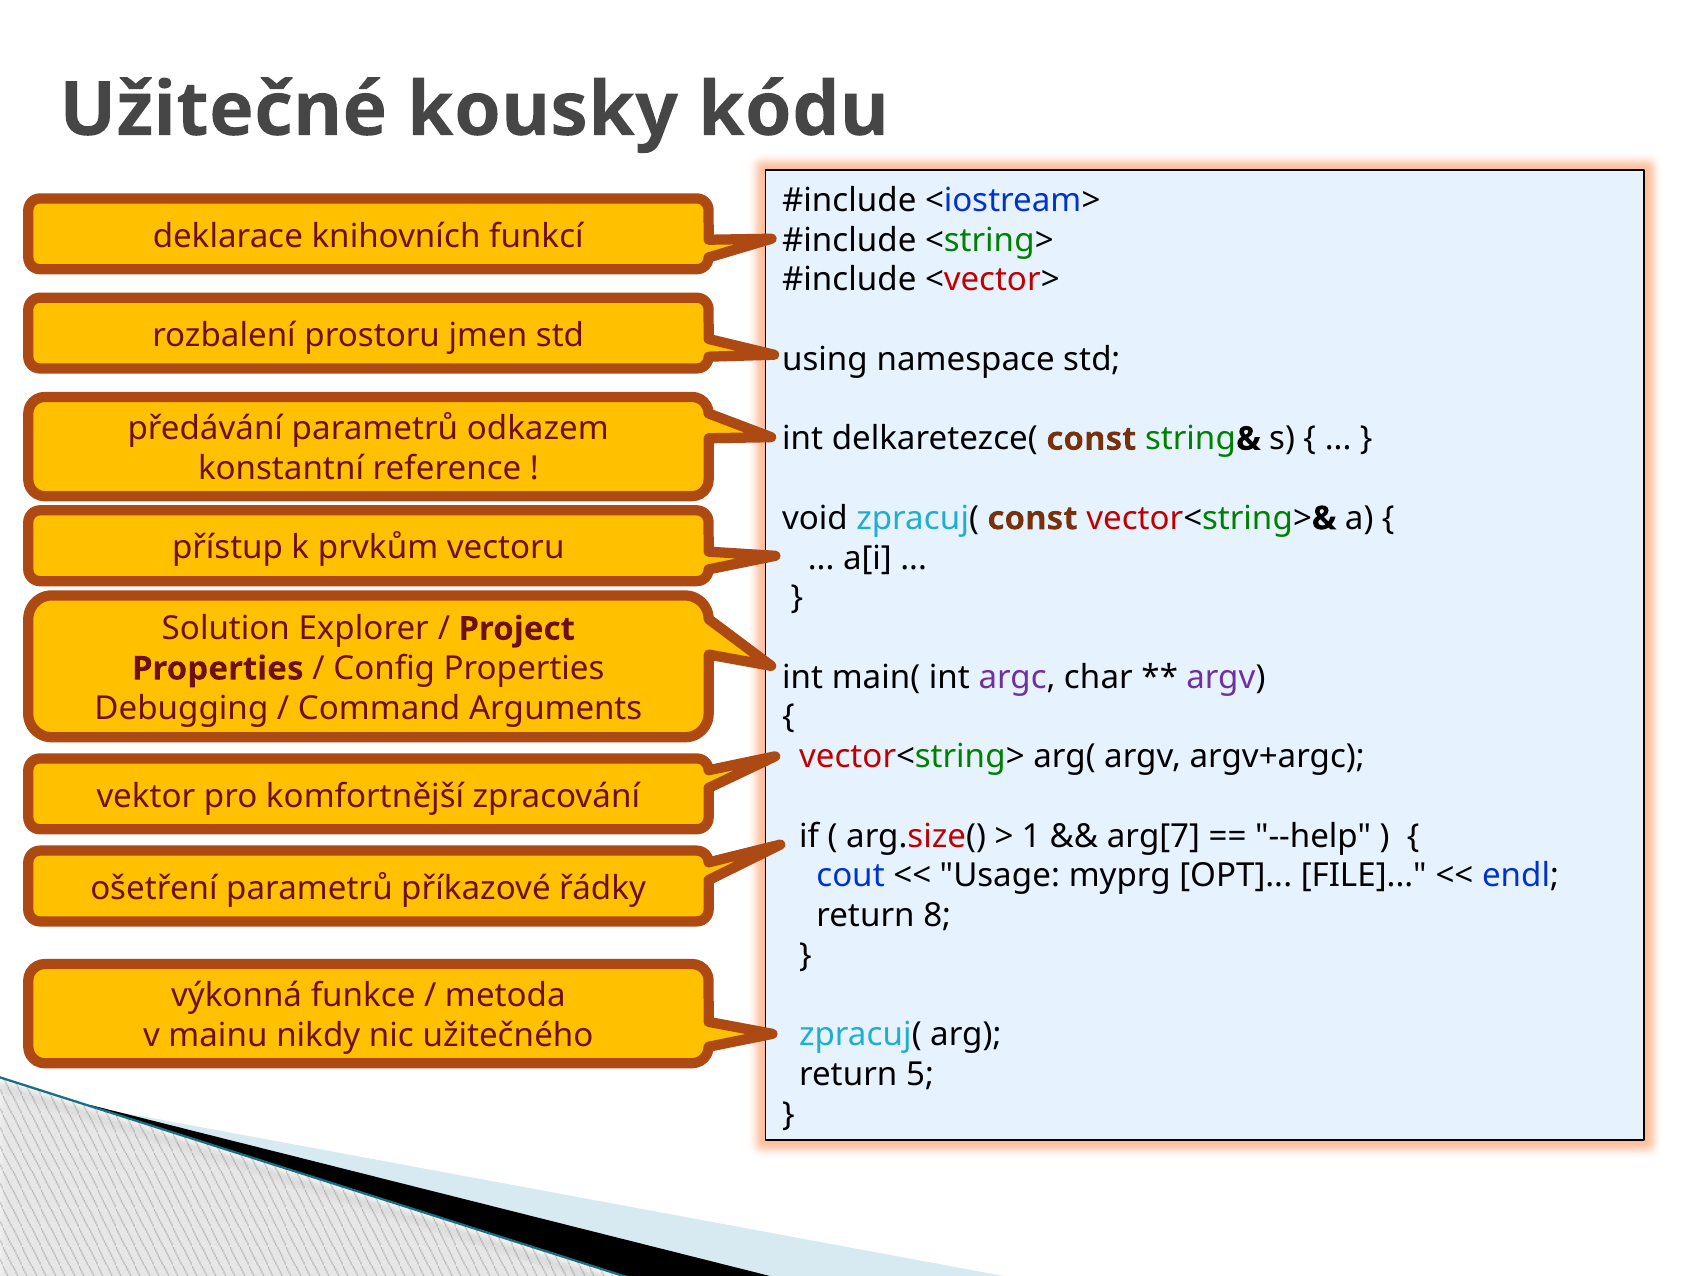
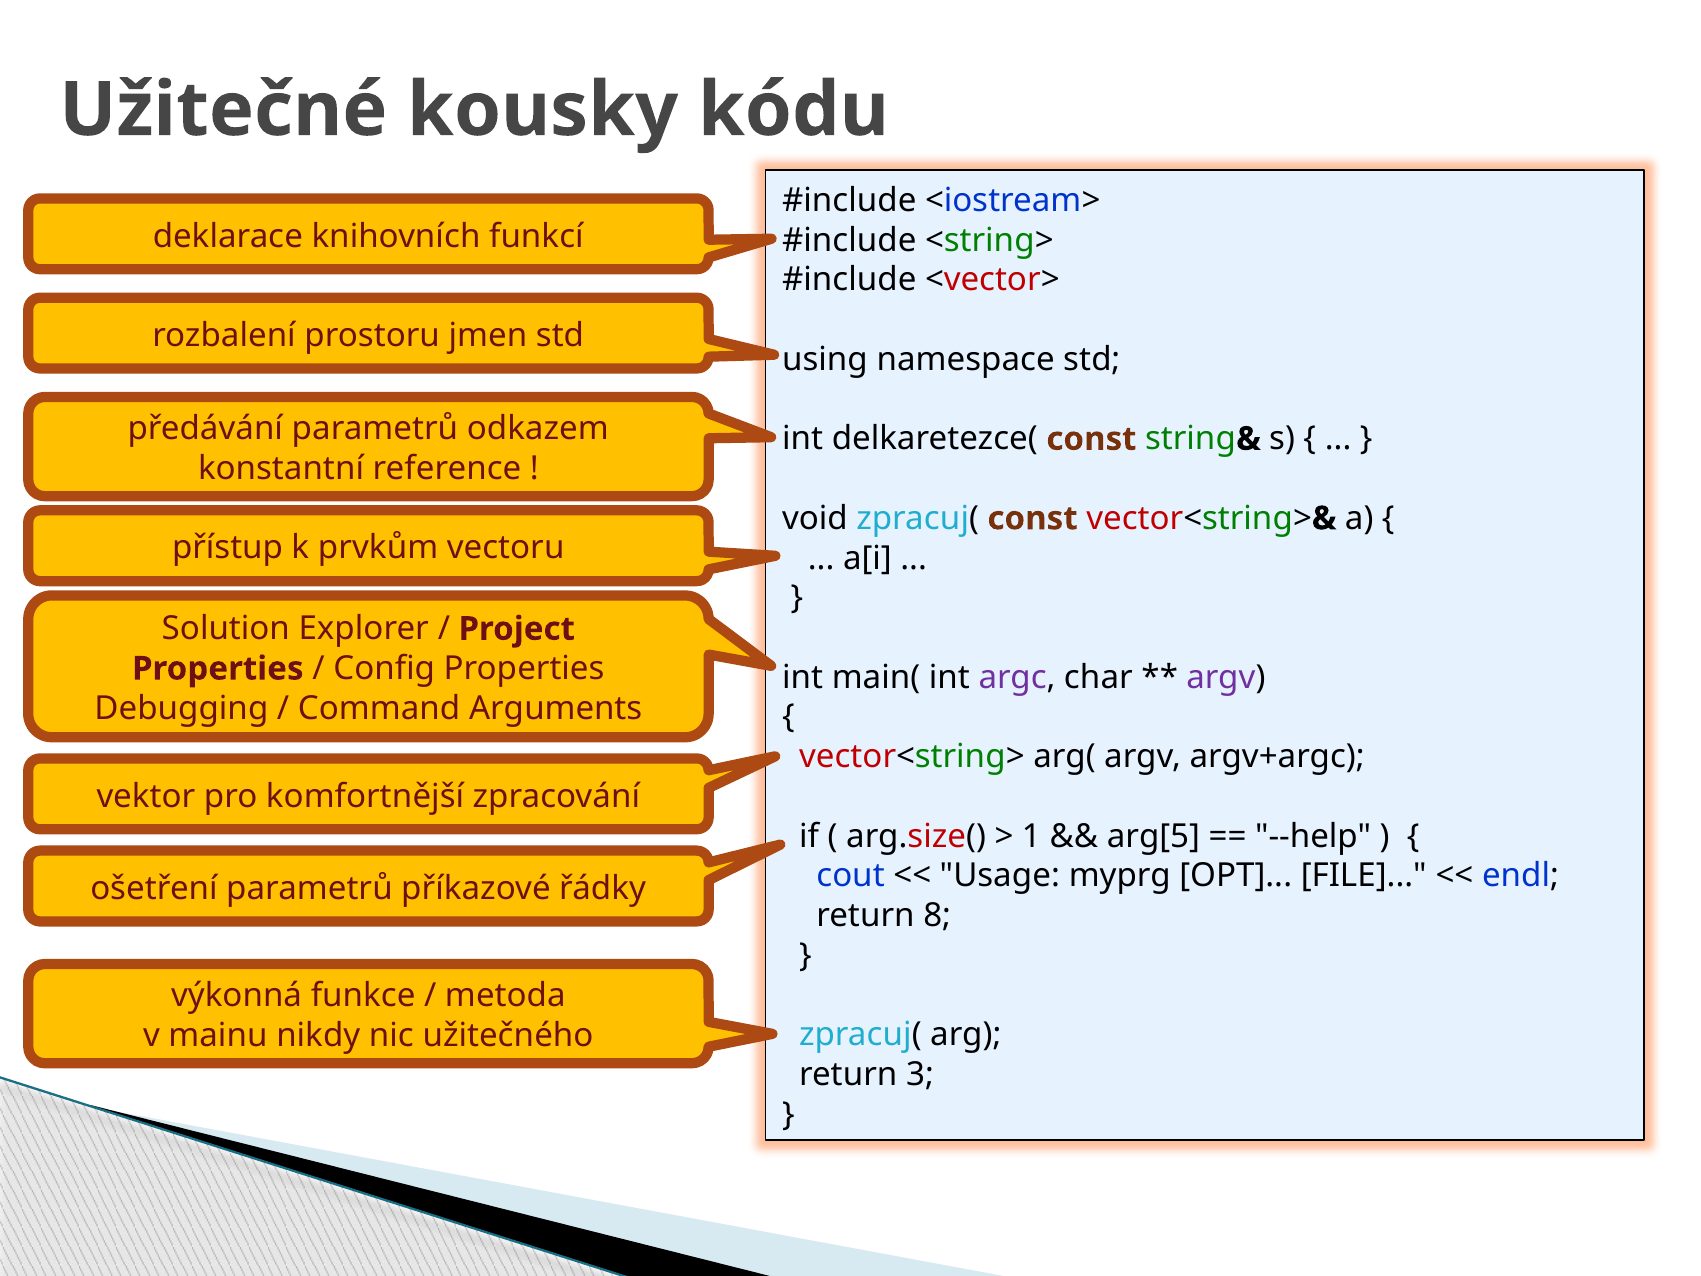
arg[7: arg[7 -> arg[5 (1153, 836)
5: 5 -> 3 (920, 1074)
